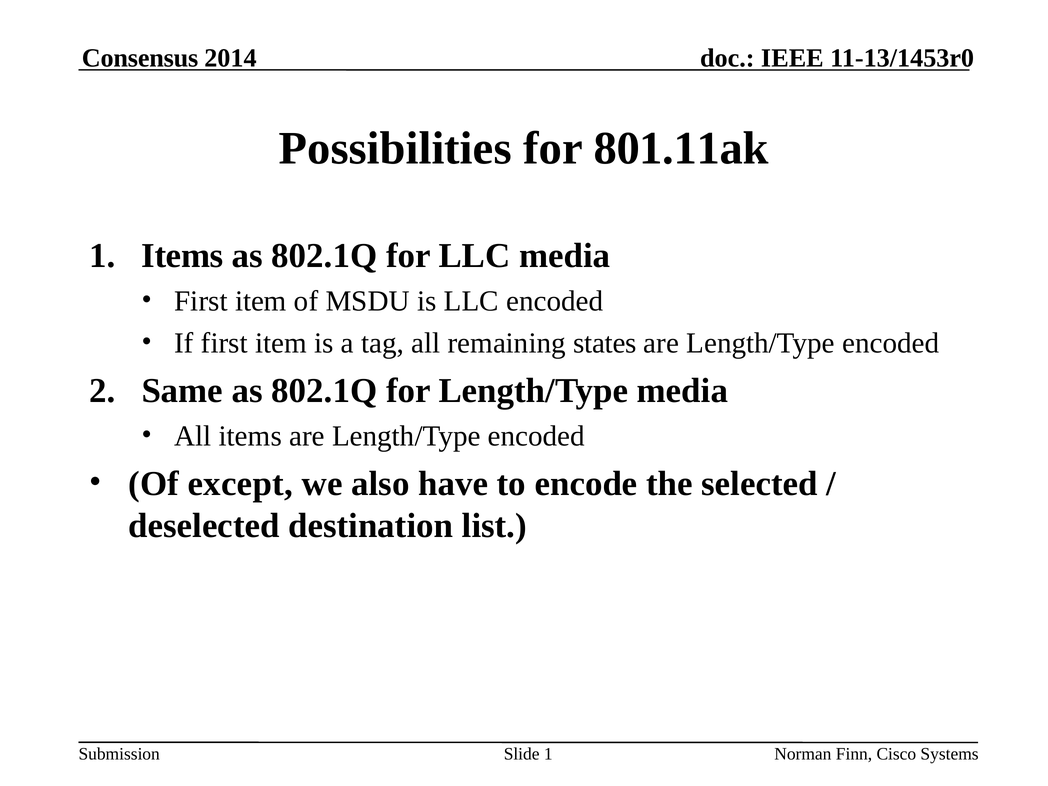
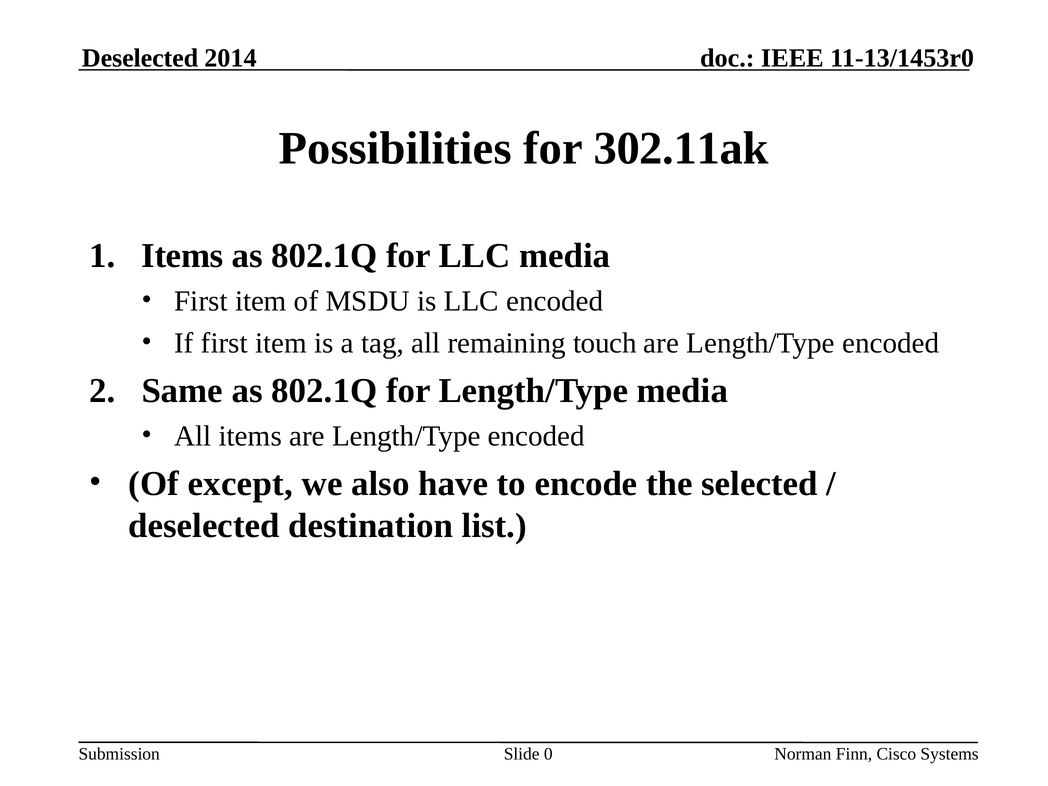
Consensus: Consensus -> Deselected (140, 58)
801.11ak: 801.11ak -> 302.11ak (681, 148)
states: states -> touch (605, 343)
Slide 1: 1 -> 0 (548, 754)
